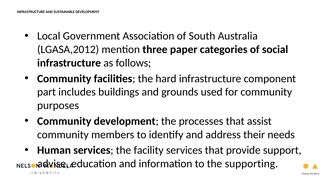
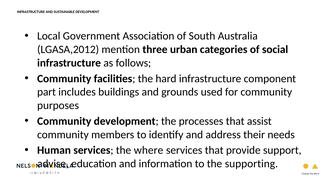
paper: paper -> urban (184, 49)
facility: facility -> where (149, 150)
